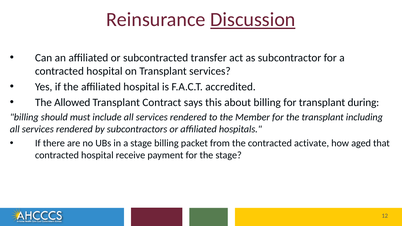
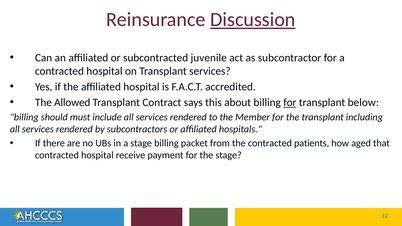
transfer: transfer -> juvenile (209, 58)
for underline: none -> present (290, 103)
during: during -> below (363, 103)
activate: activate -> patients (312, 143)
